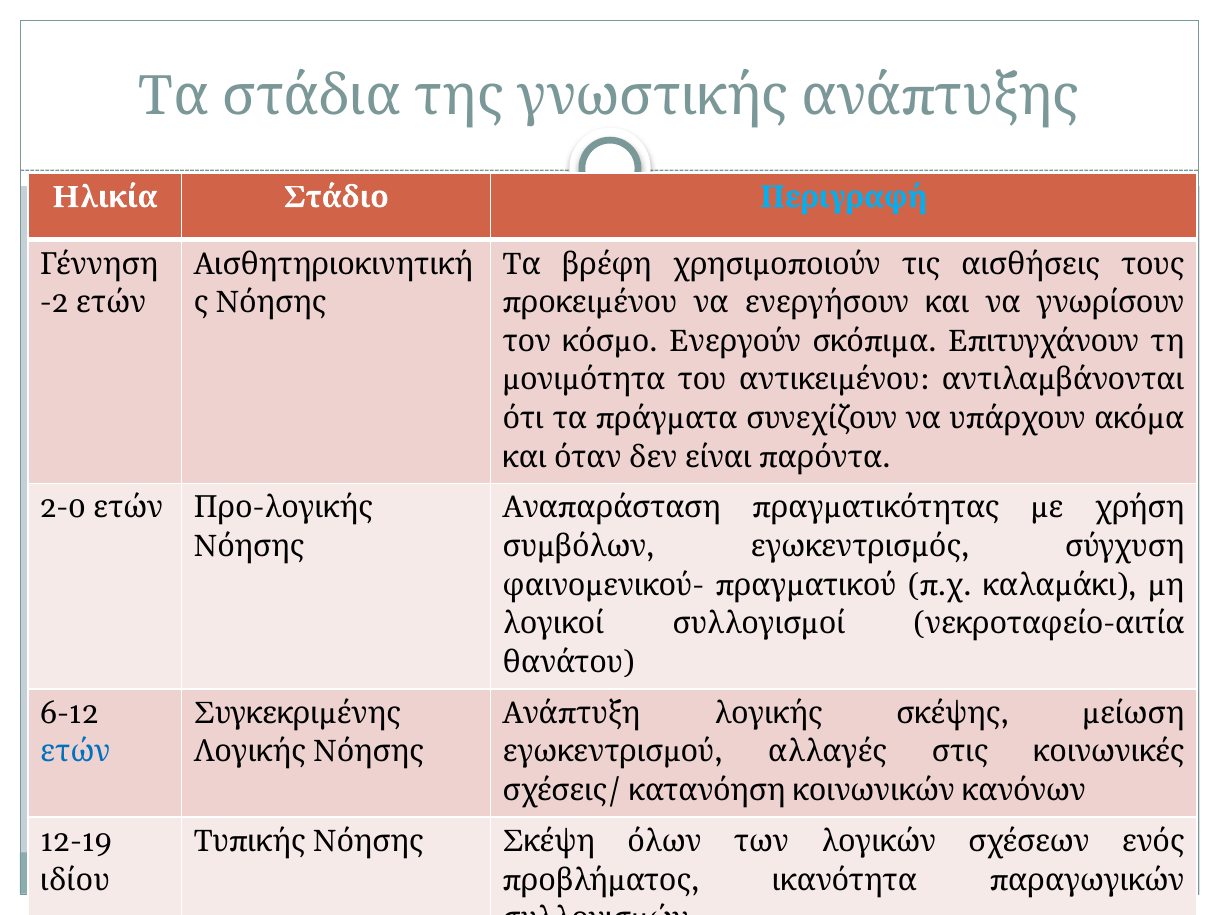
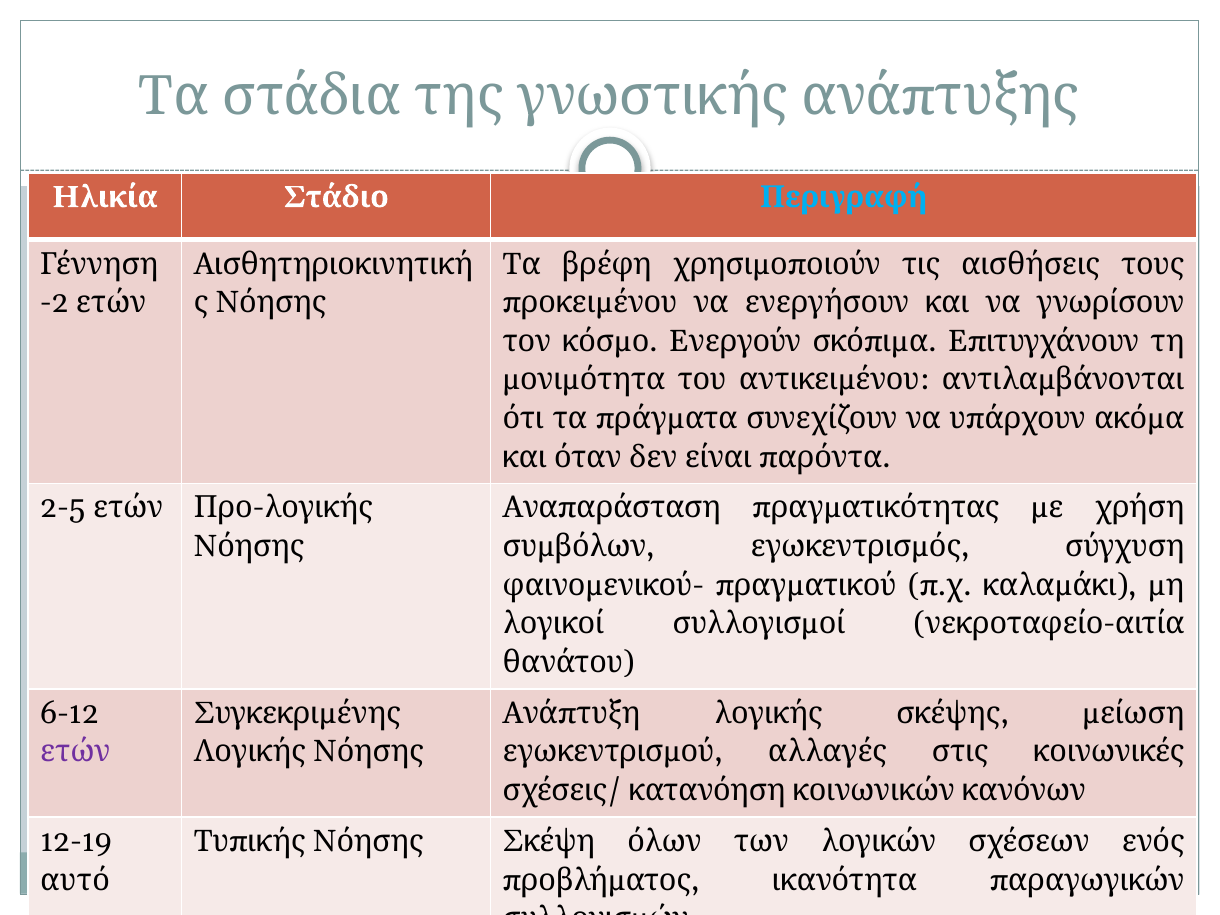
2-0: 2-0 -> 2-5 (63, 508)
ετών colour: blue -> purple (75, 752)
ιδίου: ιδίου -> αυτό (75, 880)
